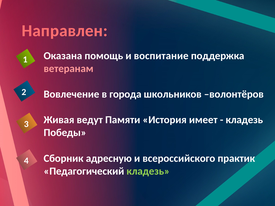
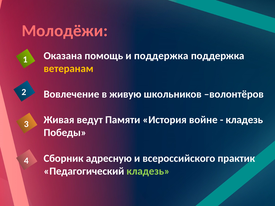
Направлен: Направлен -> Молодёжи (65, 31)
и воспитание: воспитание -> поддержка (161, 56)
ветеранам colour: pink -> yellow (69, 69)
города: города -> живую (125, 94)
имеет: имеет -> войне (203, 120)
